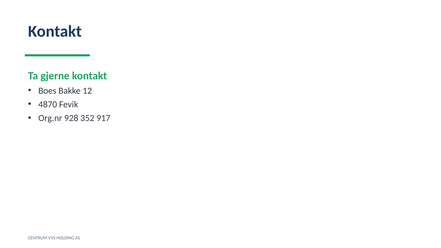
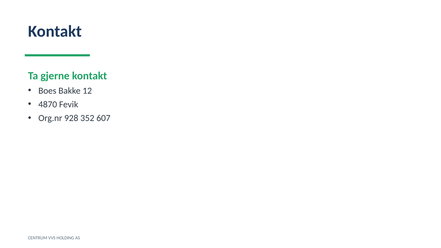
917: 917 -> 607 (103, 118)
